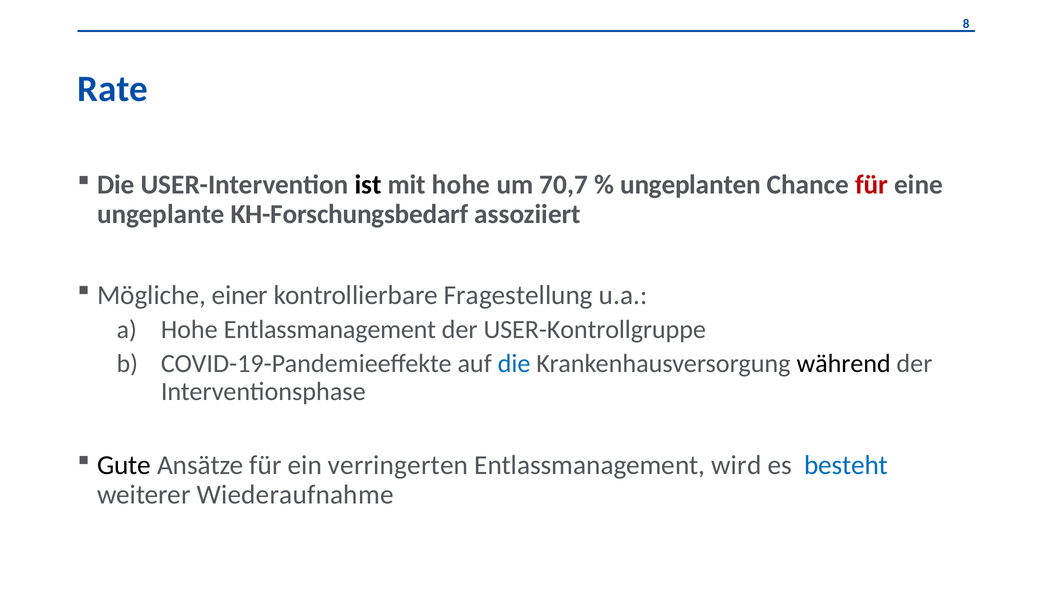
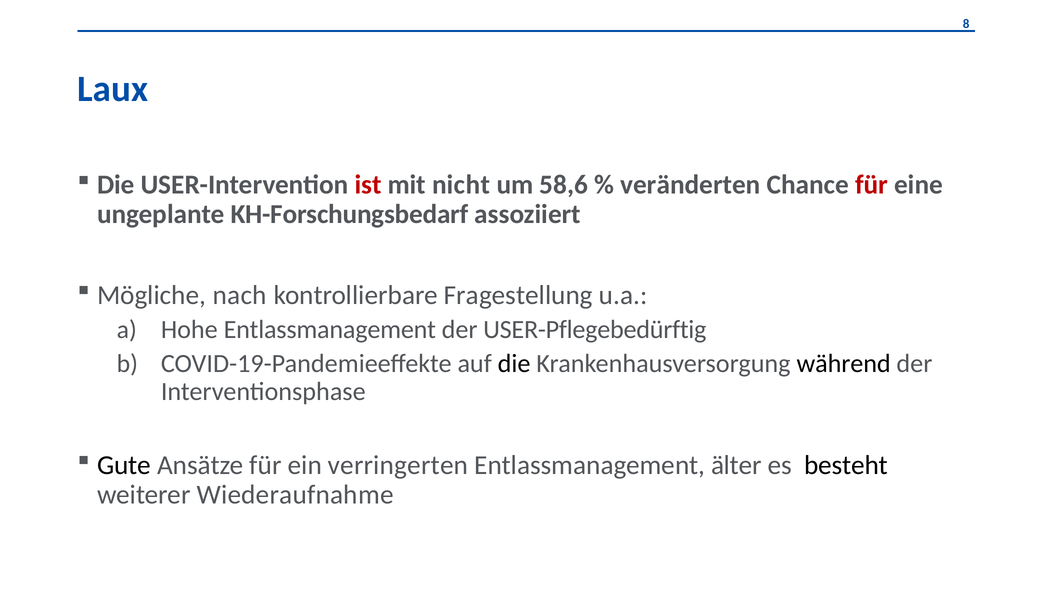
Rate: Rate -> Laux (113, 89)
ist colour: black -> red (368, 185)
mit hohe: hohe -> nicht (461, 185)
70,7: 70,7 -> 58,6 (564, 185)
ungeplanten: ungeplanten -> veränderten (690, 185)
einer: einer -> nach (240, 295)
USER-Kontrollgruppe: USER-Kontrollgruppe -> USER-Pflegebedürftig (595, 329)
die colour: blue -> black (514, 363)
wird: wird -> älter (736, 465)
besteht colour: blue -> black (846, 465)
